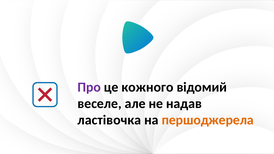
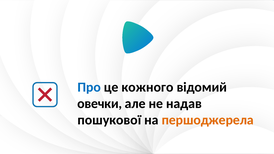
Про colour: purple -> blue (89, 87)
веселе: веселе -> овечки (100, 104)
ластівочка: ластівочка -> пошукової (109, 120)
